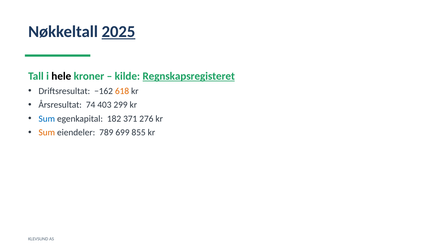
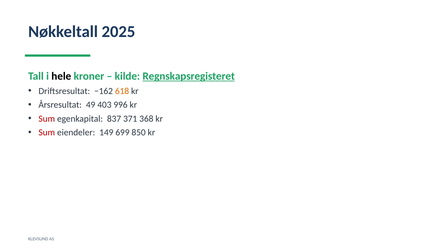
2025 underline: present -> none (118, 32)
74: 74 -> 49 (91, 105)
299: 299 -> 996 (121, 105)
Sum colour: blue -> red (47, 119)
182: 182 -> 837 (114, 119)
276: 276 -> 368 (146, 119)
Sum colour: orange -> red (47, 133)
789: 789 -> 149 (106, 133)
855: 855 -> 850 (139, 133)
